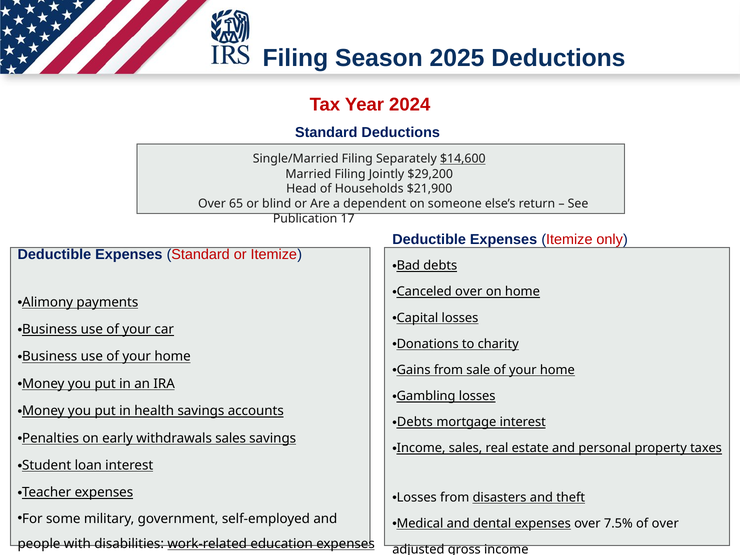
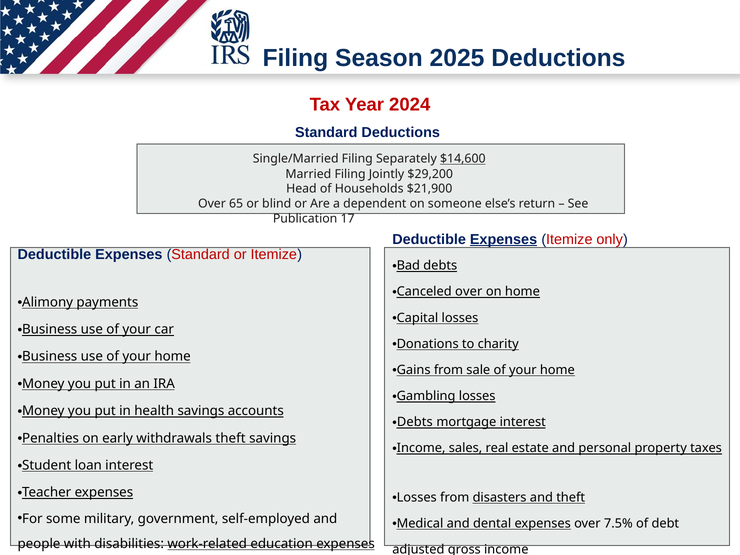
Expenses underline: none -> present (504, 239)
withdrawals sales: sales -> theft (231, 438)
of over: over -> debt (665, 523)
